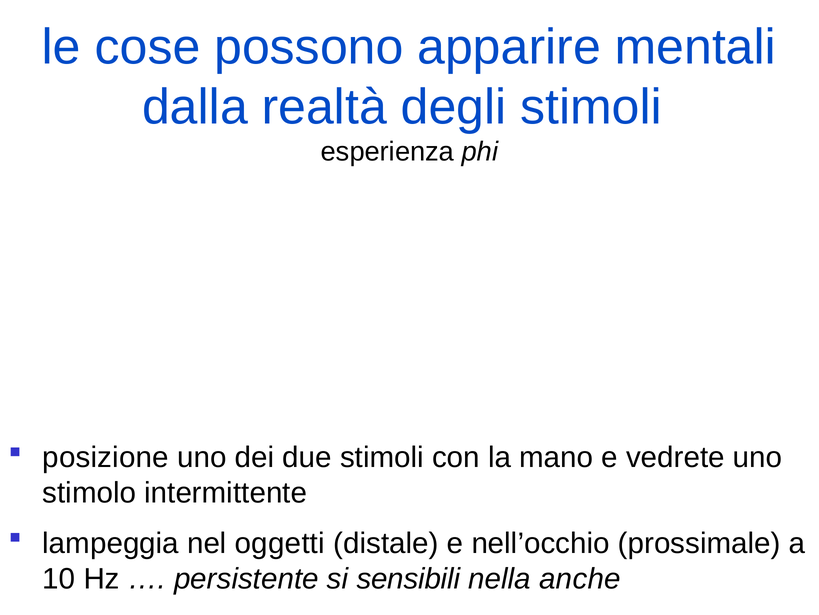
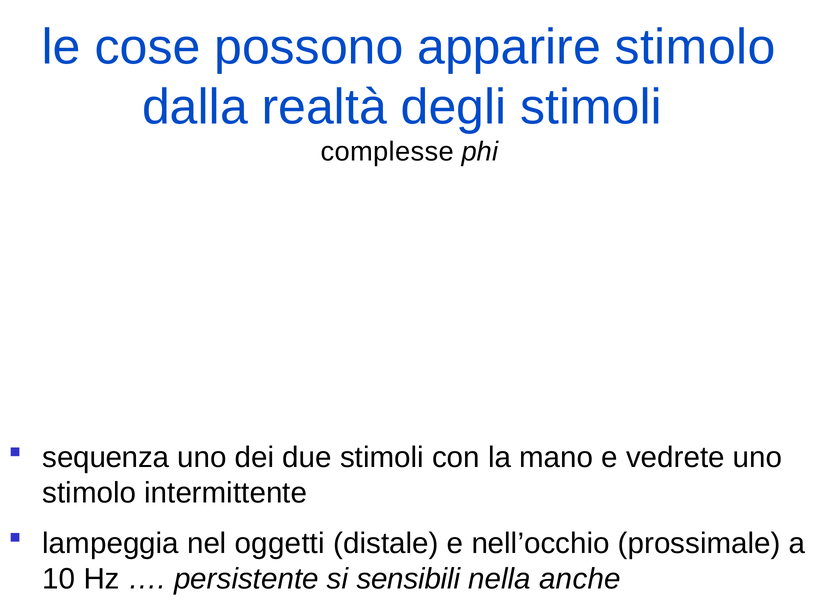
apparire mentali: mentali -> stimolo (695, 47)
esperienza: esperienza -> complesse (387, 152)
posizione: posizione -> sequenza (106, 457)
